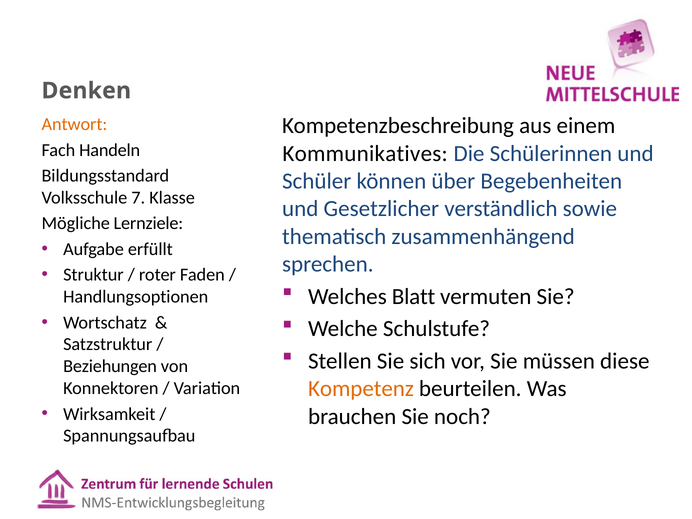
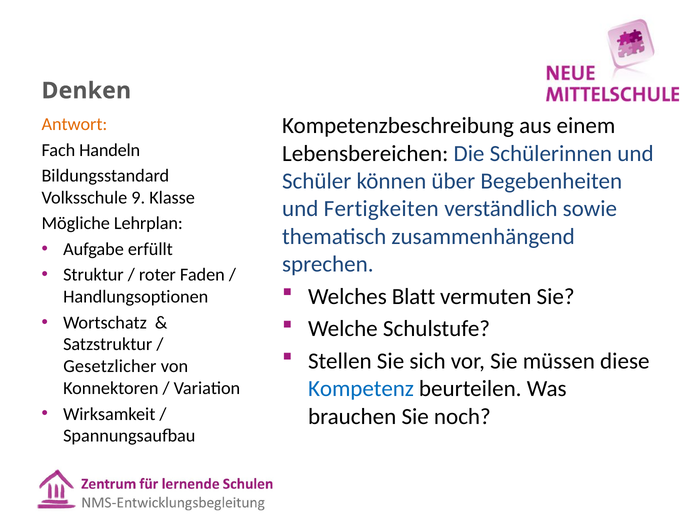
Kommunikatives: Kommunikatives -> Lebensbereichen (365, 154)
7: 7 -> 9 (138, 198)
Gesetzlicher: Gesetzlicher -> Fertigkeiten (381, 209)
Lernziele: Lernziele -> Lehrplan (148, 223)
Beziehungen: Beziehungen -> Gesetzlicher (110, 366)
Kompetenz colour: orange -> blue (361, 389)
